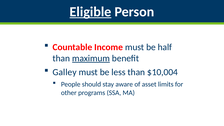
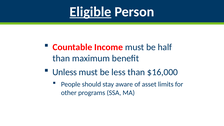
maximum underline: present -> none (91, 58)
Galley: Galley -> Unless (65, 72)
$10,004: $10,004 -> $16,000 (162, 72)
